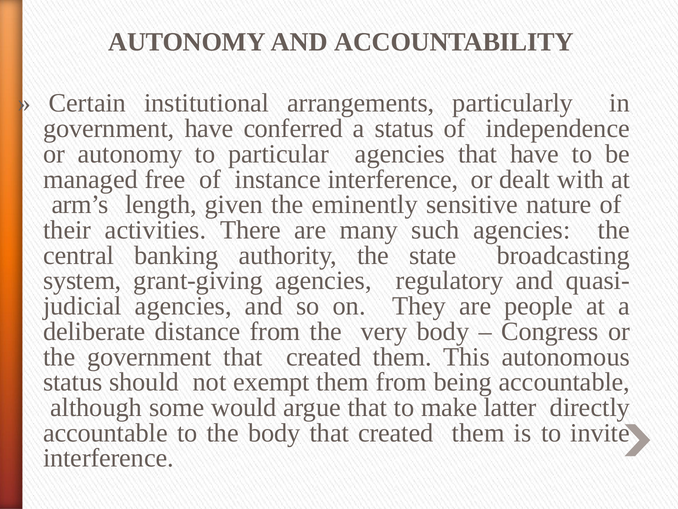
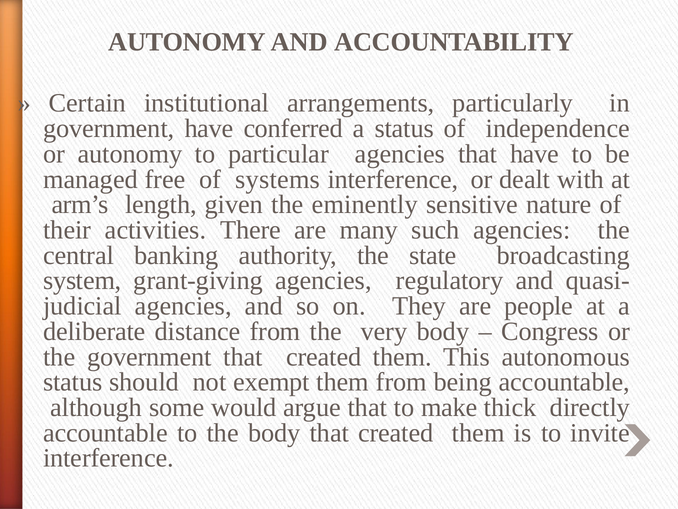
instance: instance -> systems (278, 179)
latter: latter -> thick (510, 407)
